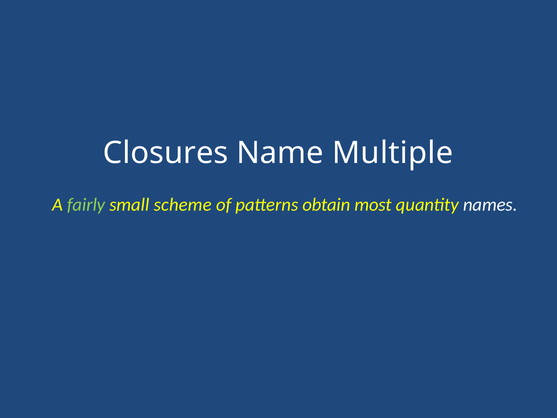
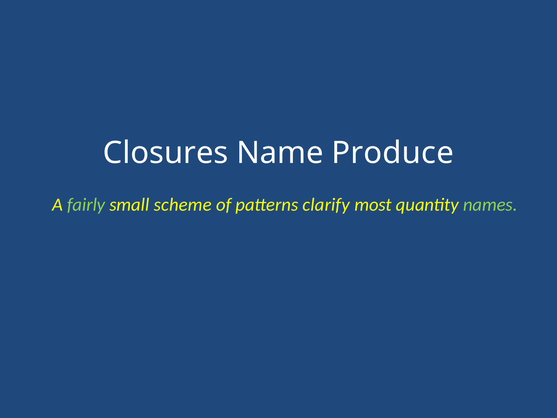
Multiple: Multiple -> Produce (393, 153)
obtain: obtain -> clarify (326, 205)
names colour: white -> light green (490, 205)
